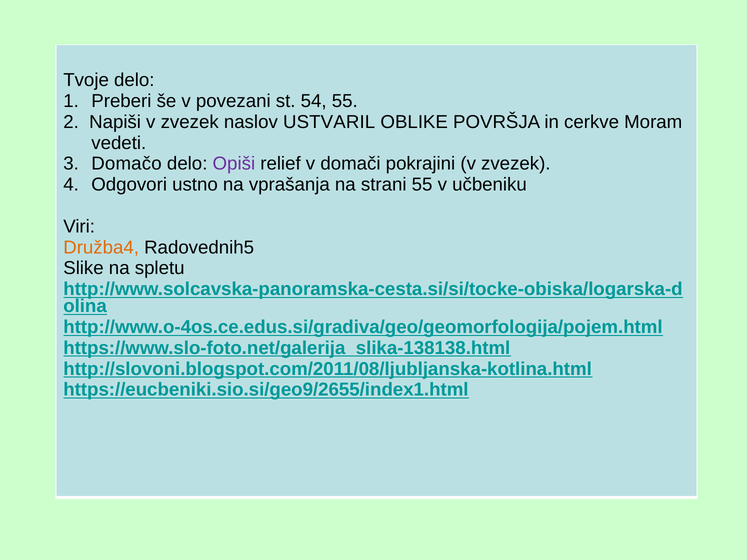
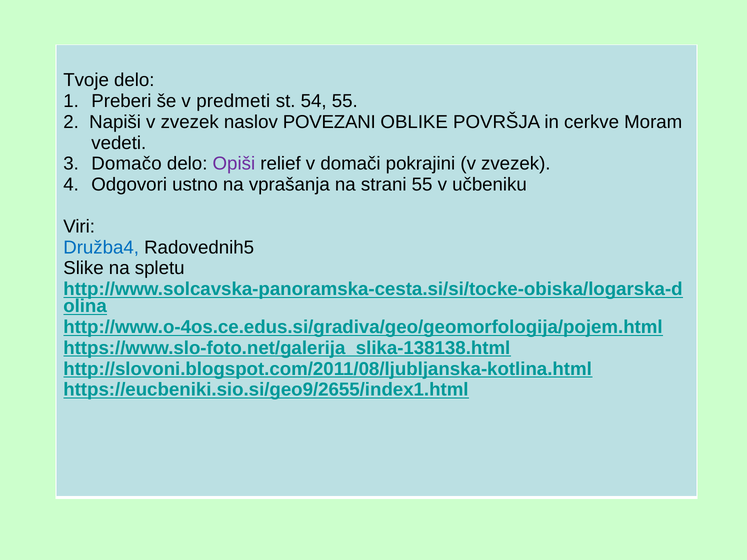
povezani: povezani -> predmeti (233, 101)
USTVARIL: USTVARIL -> POVEZANI (329, 122)
Družba4 colour: orange -> blue (101, 248)
